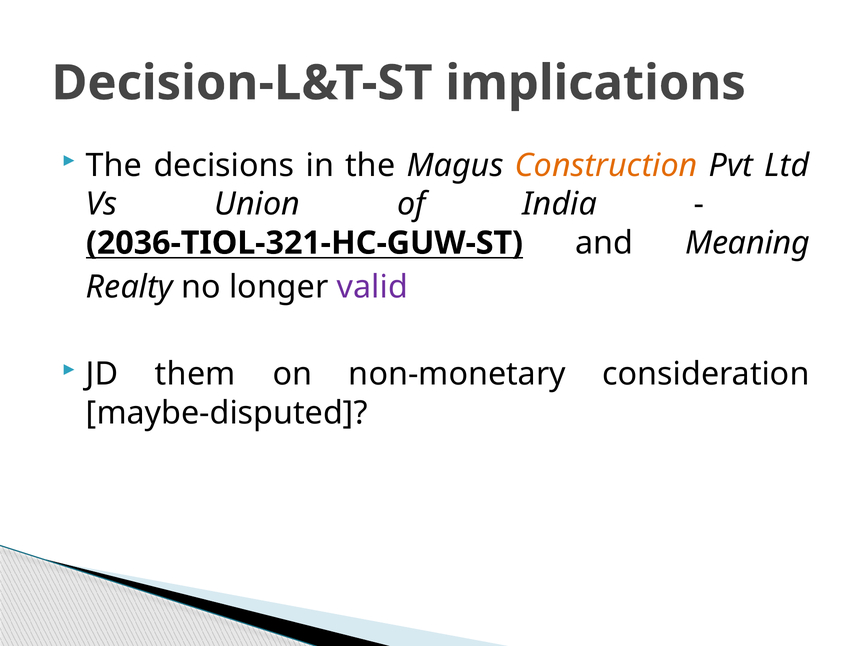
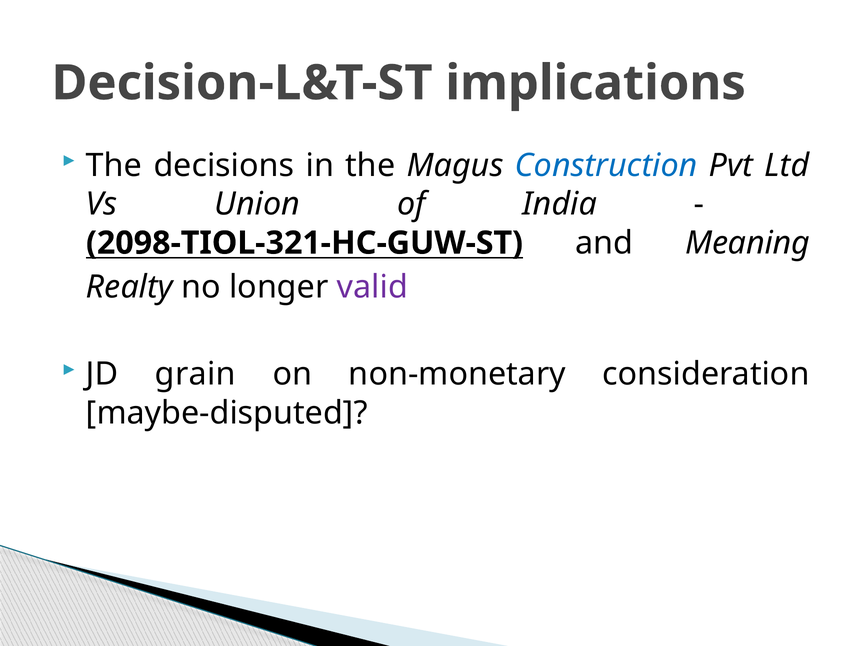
Construction colour: orange -> blue (606, 165)
2036-TIOL-321-HC-GUW-ST: 2036-TIOL-321-HC-GUW-ST -> 2098-TIOL-321-HC-GUW-ST (304, 243)
them: them -> grain (195, 374)
